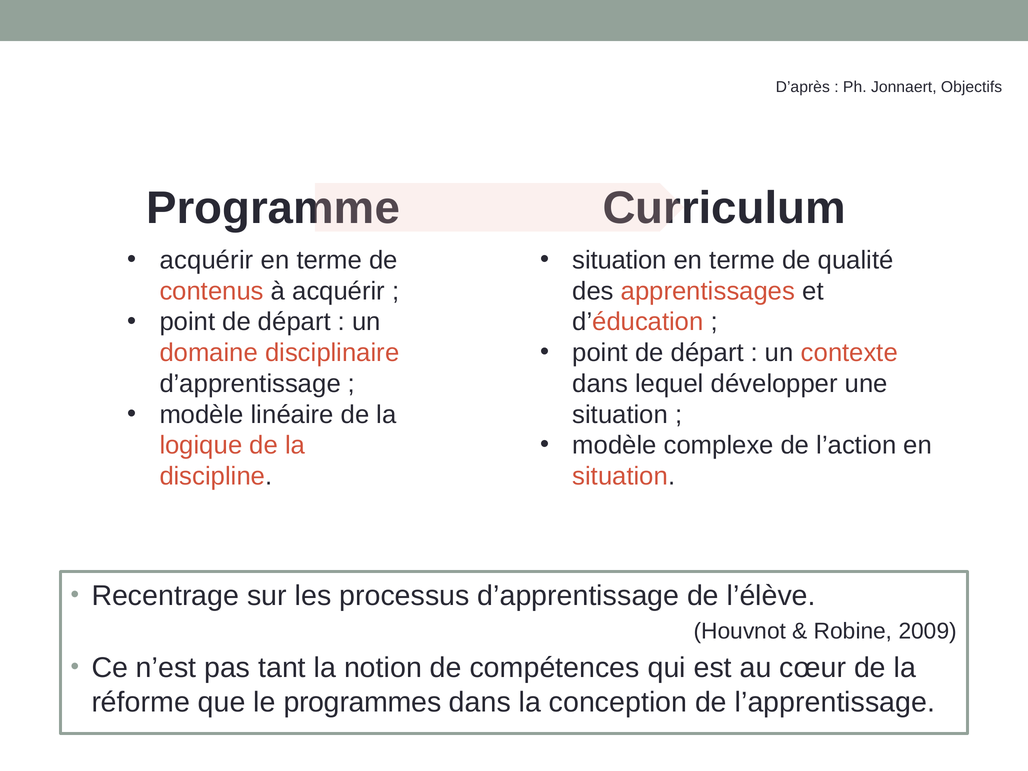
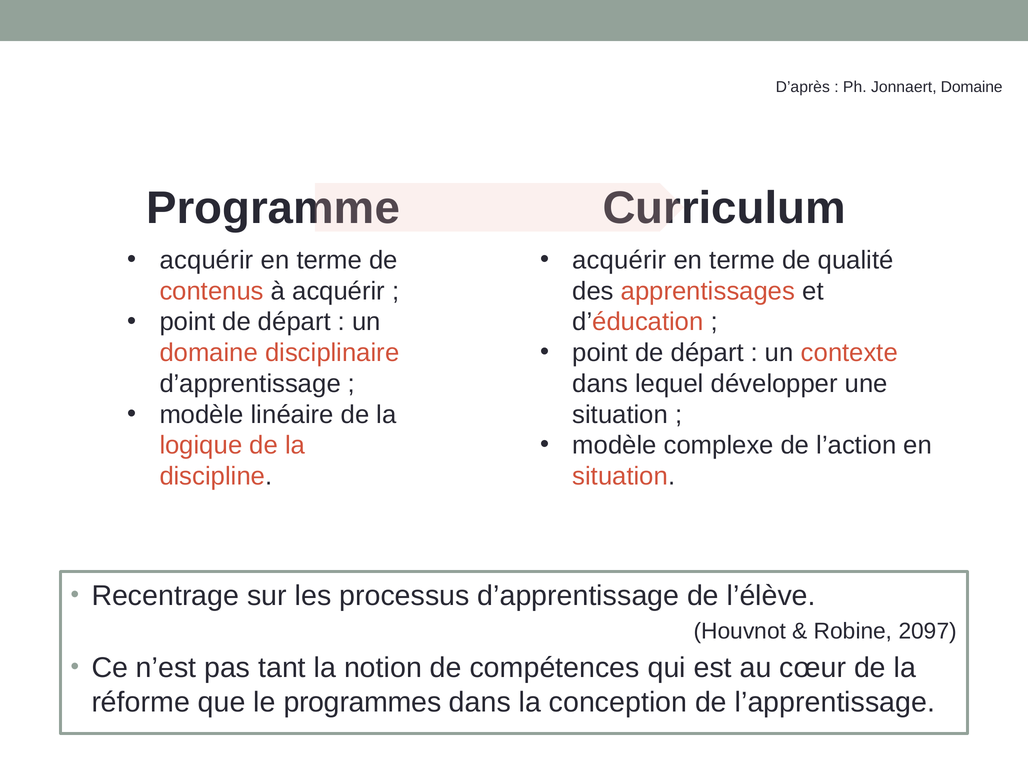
Jonnaert Objectifs: Objectifs -> Domaine (972, 87)
situation: situation -> acquérir (619, 260)
2009: 2009 -> 2097 (928, 631)
